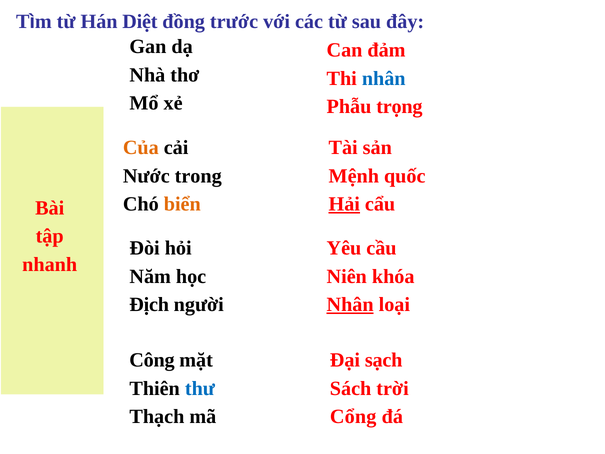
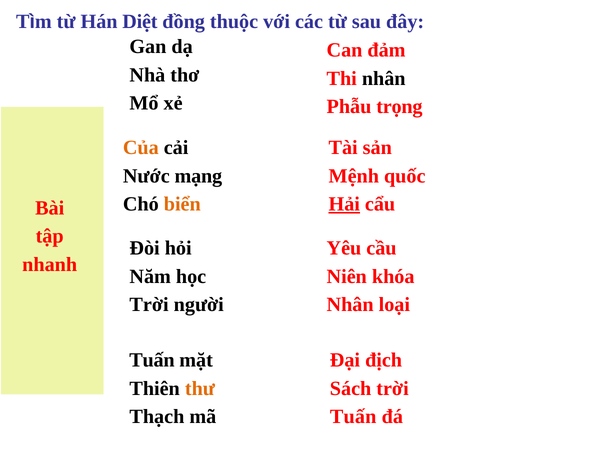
trước: trước -> thuộc (234, 22)
nhân colour: blue -> black (384, 78)
trong: trong -> mạng (198, 176)
Địch: Địch -> Trời (149, 304)
Nhân underline: present -> none (350, 304)
Công: Công -> Tuấn (152, 360)
sạch: sạch -> địch (384, 360)
thư colour: blue -> orange (200, 388)
Cổng: Cổng -> Tuấn (353, 416)
